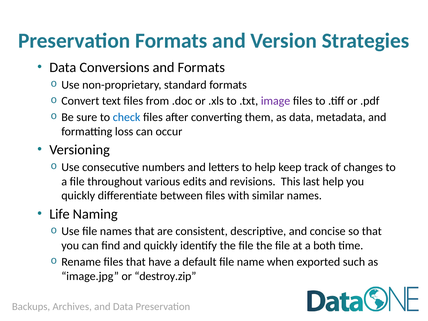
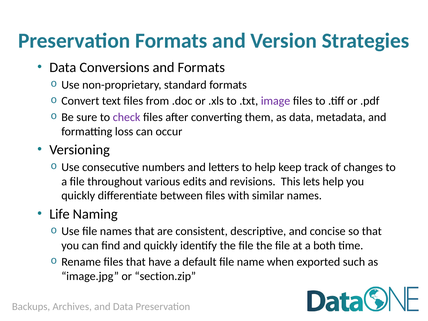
check colour: blue -> purple (127, 117)
last: last -> lets (311, 181)
destroy.zip: destroy.zip -> section.zip (165, 276)
